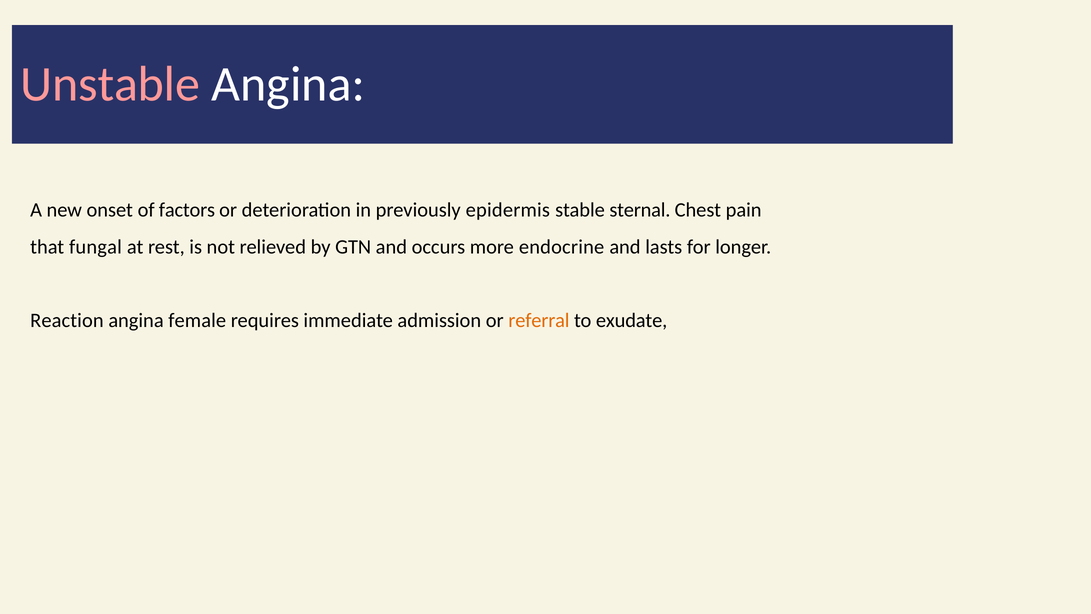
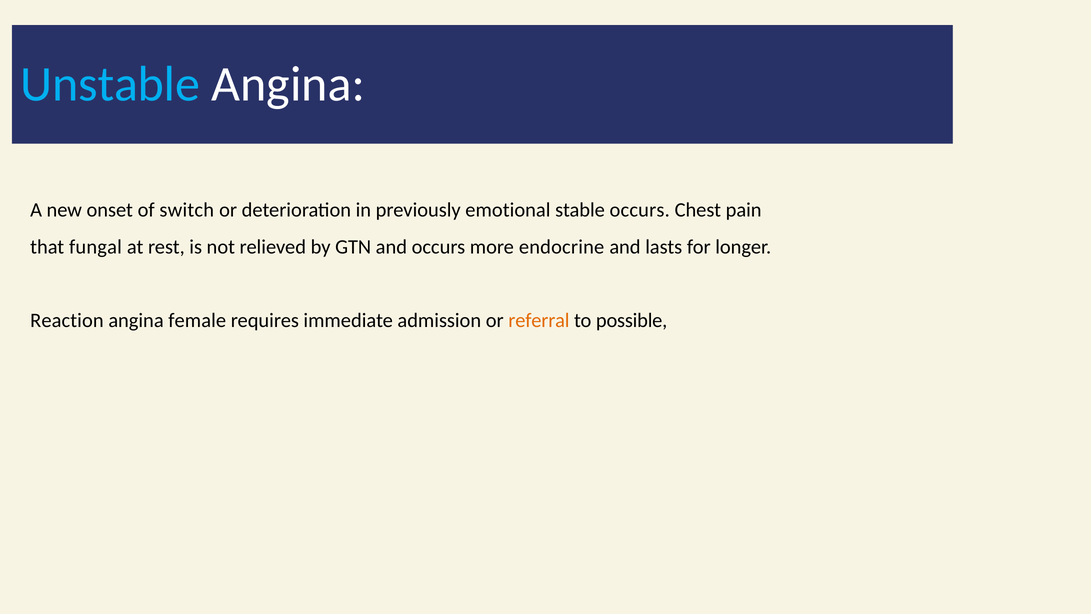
Unstable colour: pink -> light blue (110, 84)
factors: factors -> switch (187, 210)
epidermis: epidermis -> emotional (508, 210)
stable sternal: sternal -> occurs (640, 210)
exudate: exudate -> possible (632, 320)
